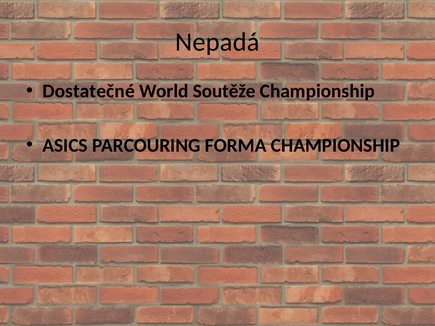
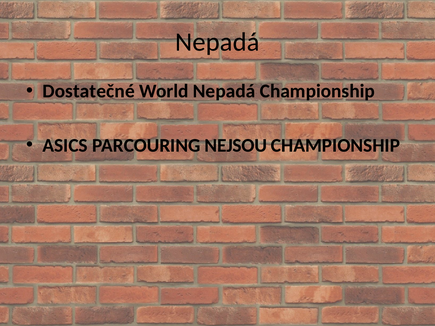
World Soutěže: Soutěže -> Nepadá (224, 91)
FORMA: FORMA -> NEJSOU (236, 145)
